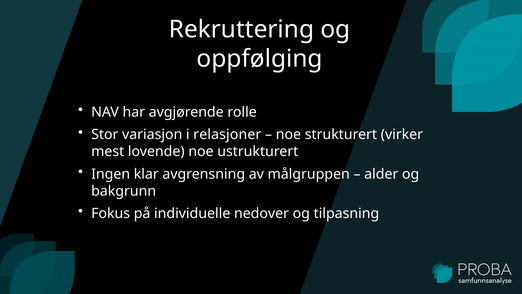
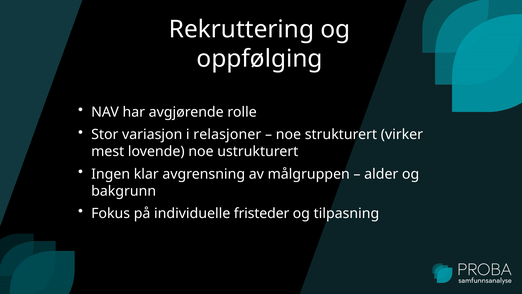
nedover: nedover -> fristeder (262, 213)
